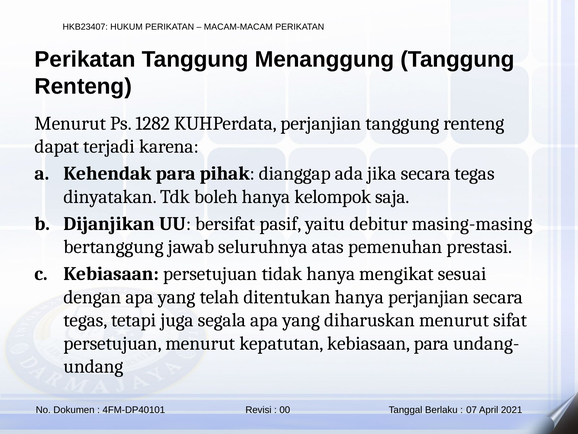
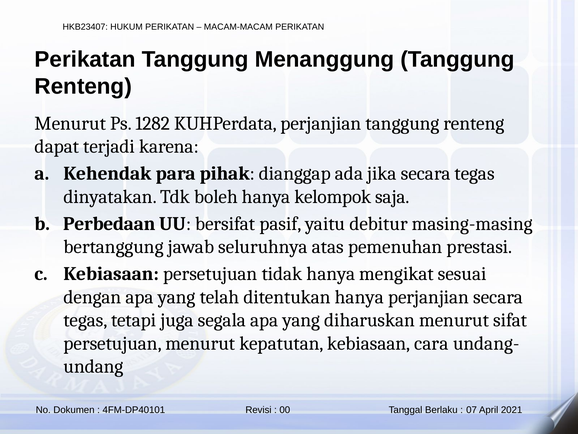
Dijanjikan: Dijanjikan -> Perbedaan (109, 223)
kebiasaan para: para -> cara (431, 343)
